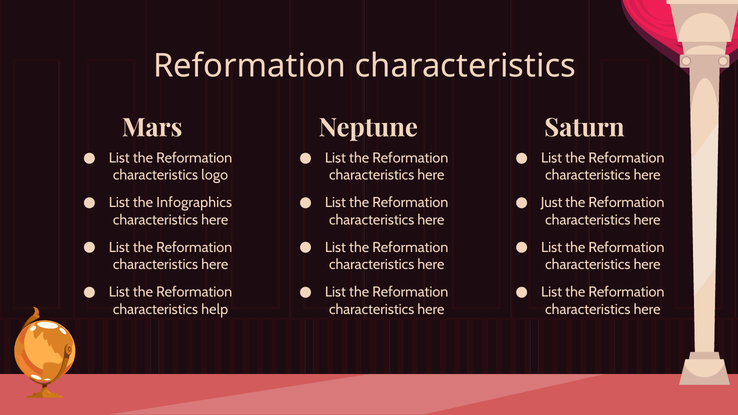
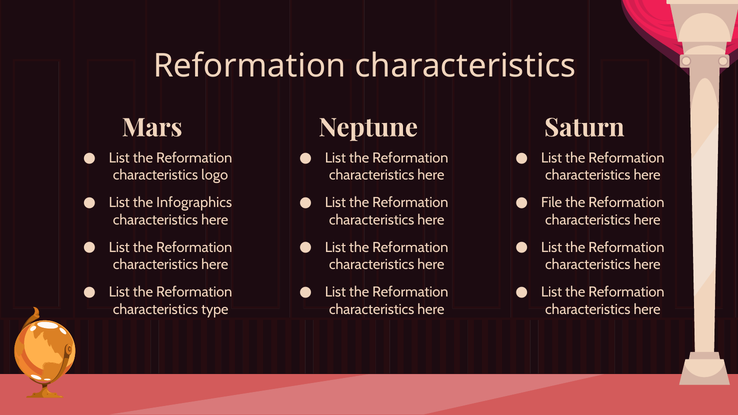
Just: Just -> File (552, 203)
help: help -> type (215, 309)
